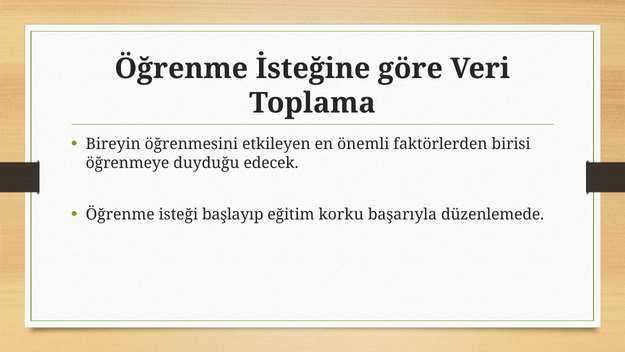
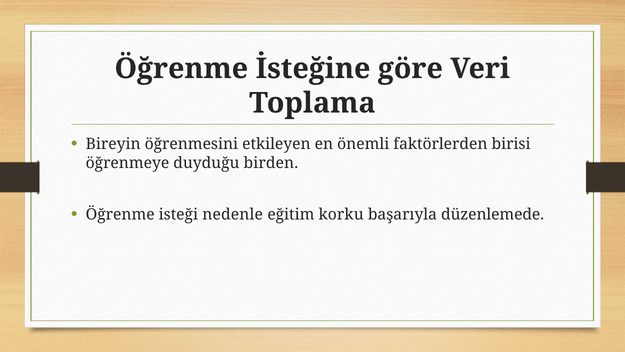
edecek: edecek -> birden (271, 163)
başlayıp: başlayıp -> nedenle (233, 214)
